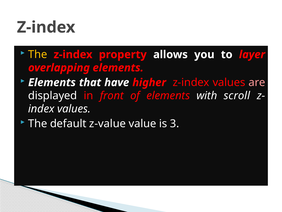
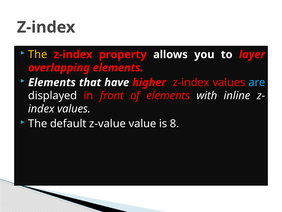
are colour: pink -> light blue (257, 82)
scroll: scroll -> inline (237, 95)
3: 3 -> 8 (175, 123)
